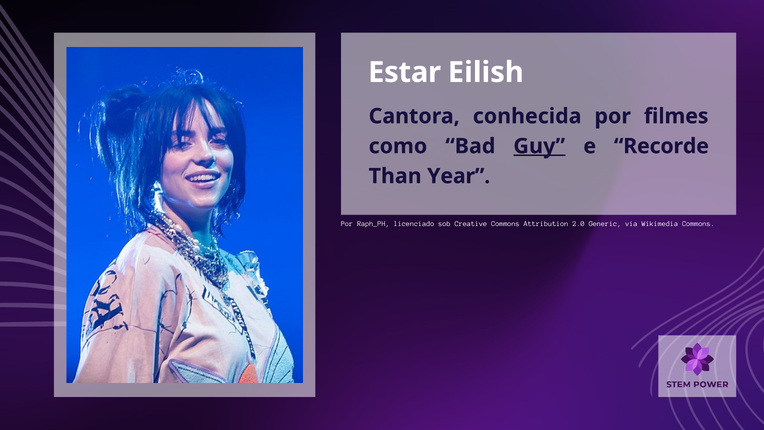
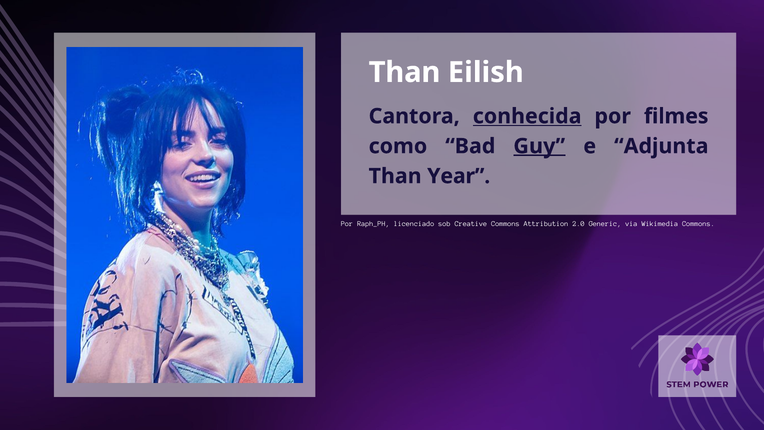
Estar: Estar -> Than (405, 72)
conhecida underline: none -> present (527, 116)
Recorde: Recorde -> Adjunta (661, 146)
